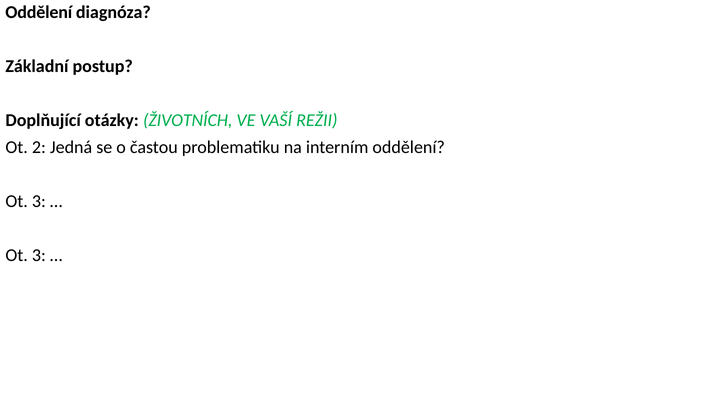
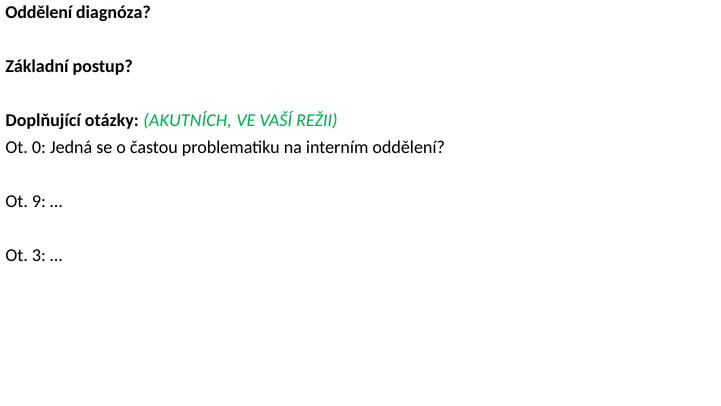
ŽIVOTNÍCH: ŽIVOTNÍCH -> AKUTNÍCH (188, 120)
2: 2 -> 0 (39, 147)
3: 3 -> 9 (39, 201)
